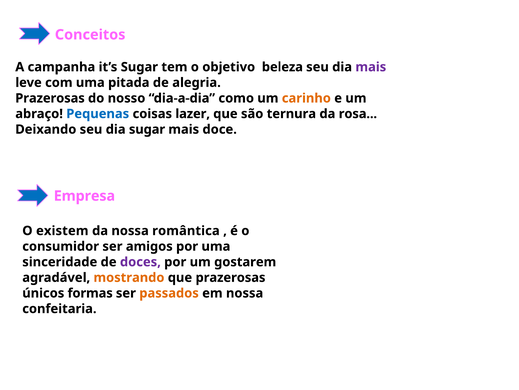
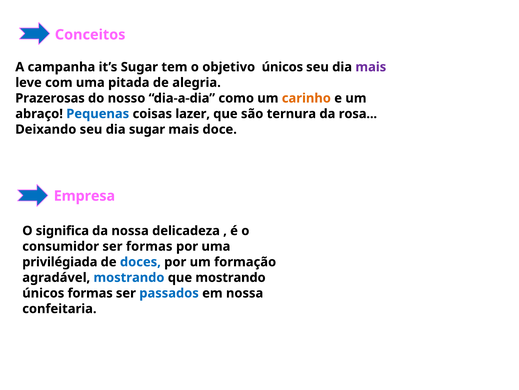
objetivo beleza: beleza -> únicos (282, 67)
existem: existem -> significa (62, 230)
romântica: romântica -> delicadeza (186, 230)
ser amigos: amigos -> formas (149, 246)
sinceridade: sinceridade -> privilégiada (60, 262)
doces colour: purple -> blue (140, 262)
gostarem: gostarem -> formação (245, 262)
mostrando colour: orange -> blue (129, 277)
que prazerosas: prazerosas -> mostrando (231, 277)
passados colour: orange -> blue (169, 293)
